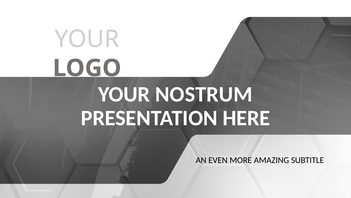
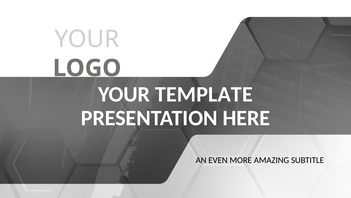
NOSTRUM: NOSTRUM -> TEMPLATE (204, 94)
